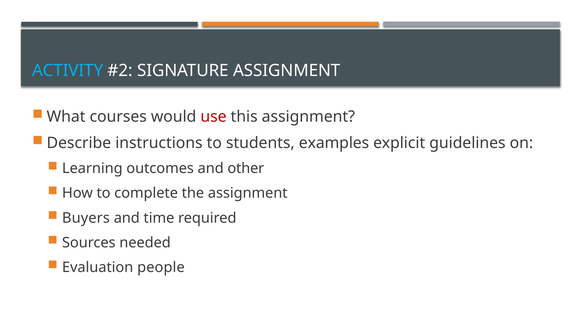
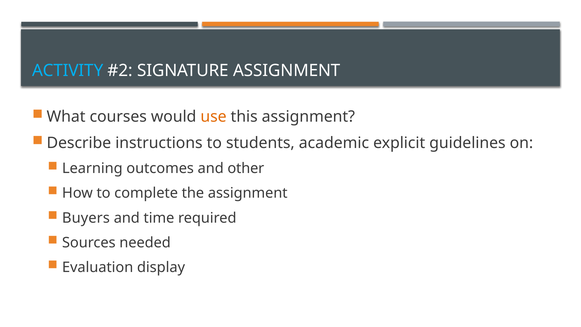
use colour: red -> orange (214, 117)
examples: examples -> academic (334, 143)
people: people -> display (161, 267)
